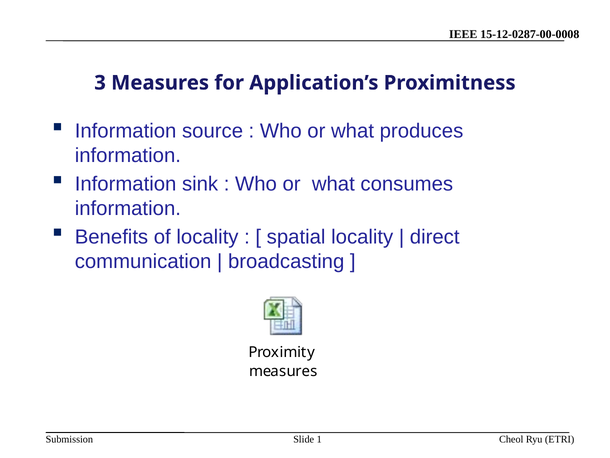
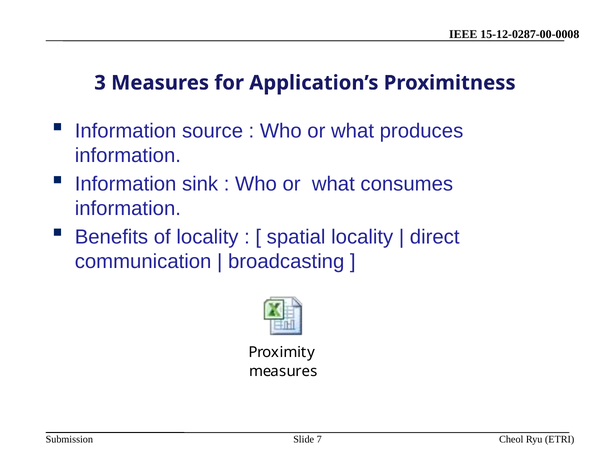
1: 1 -> 7 (319, 439)
